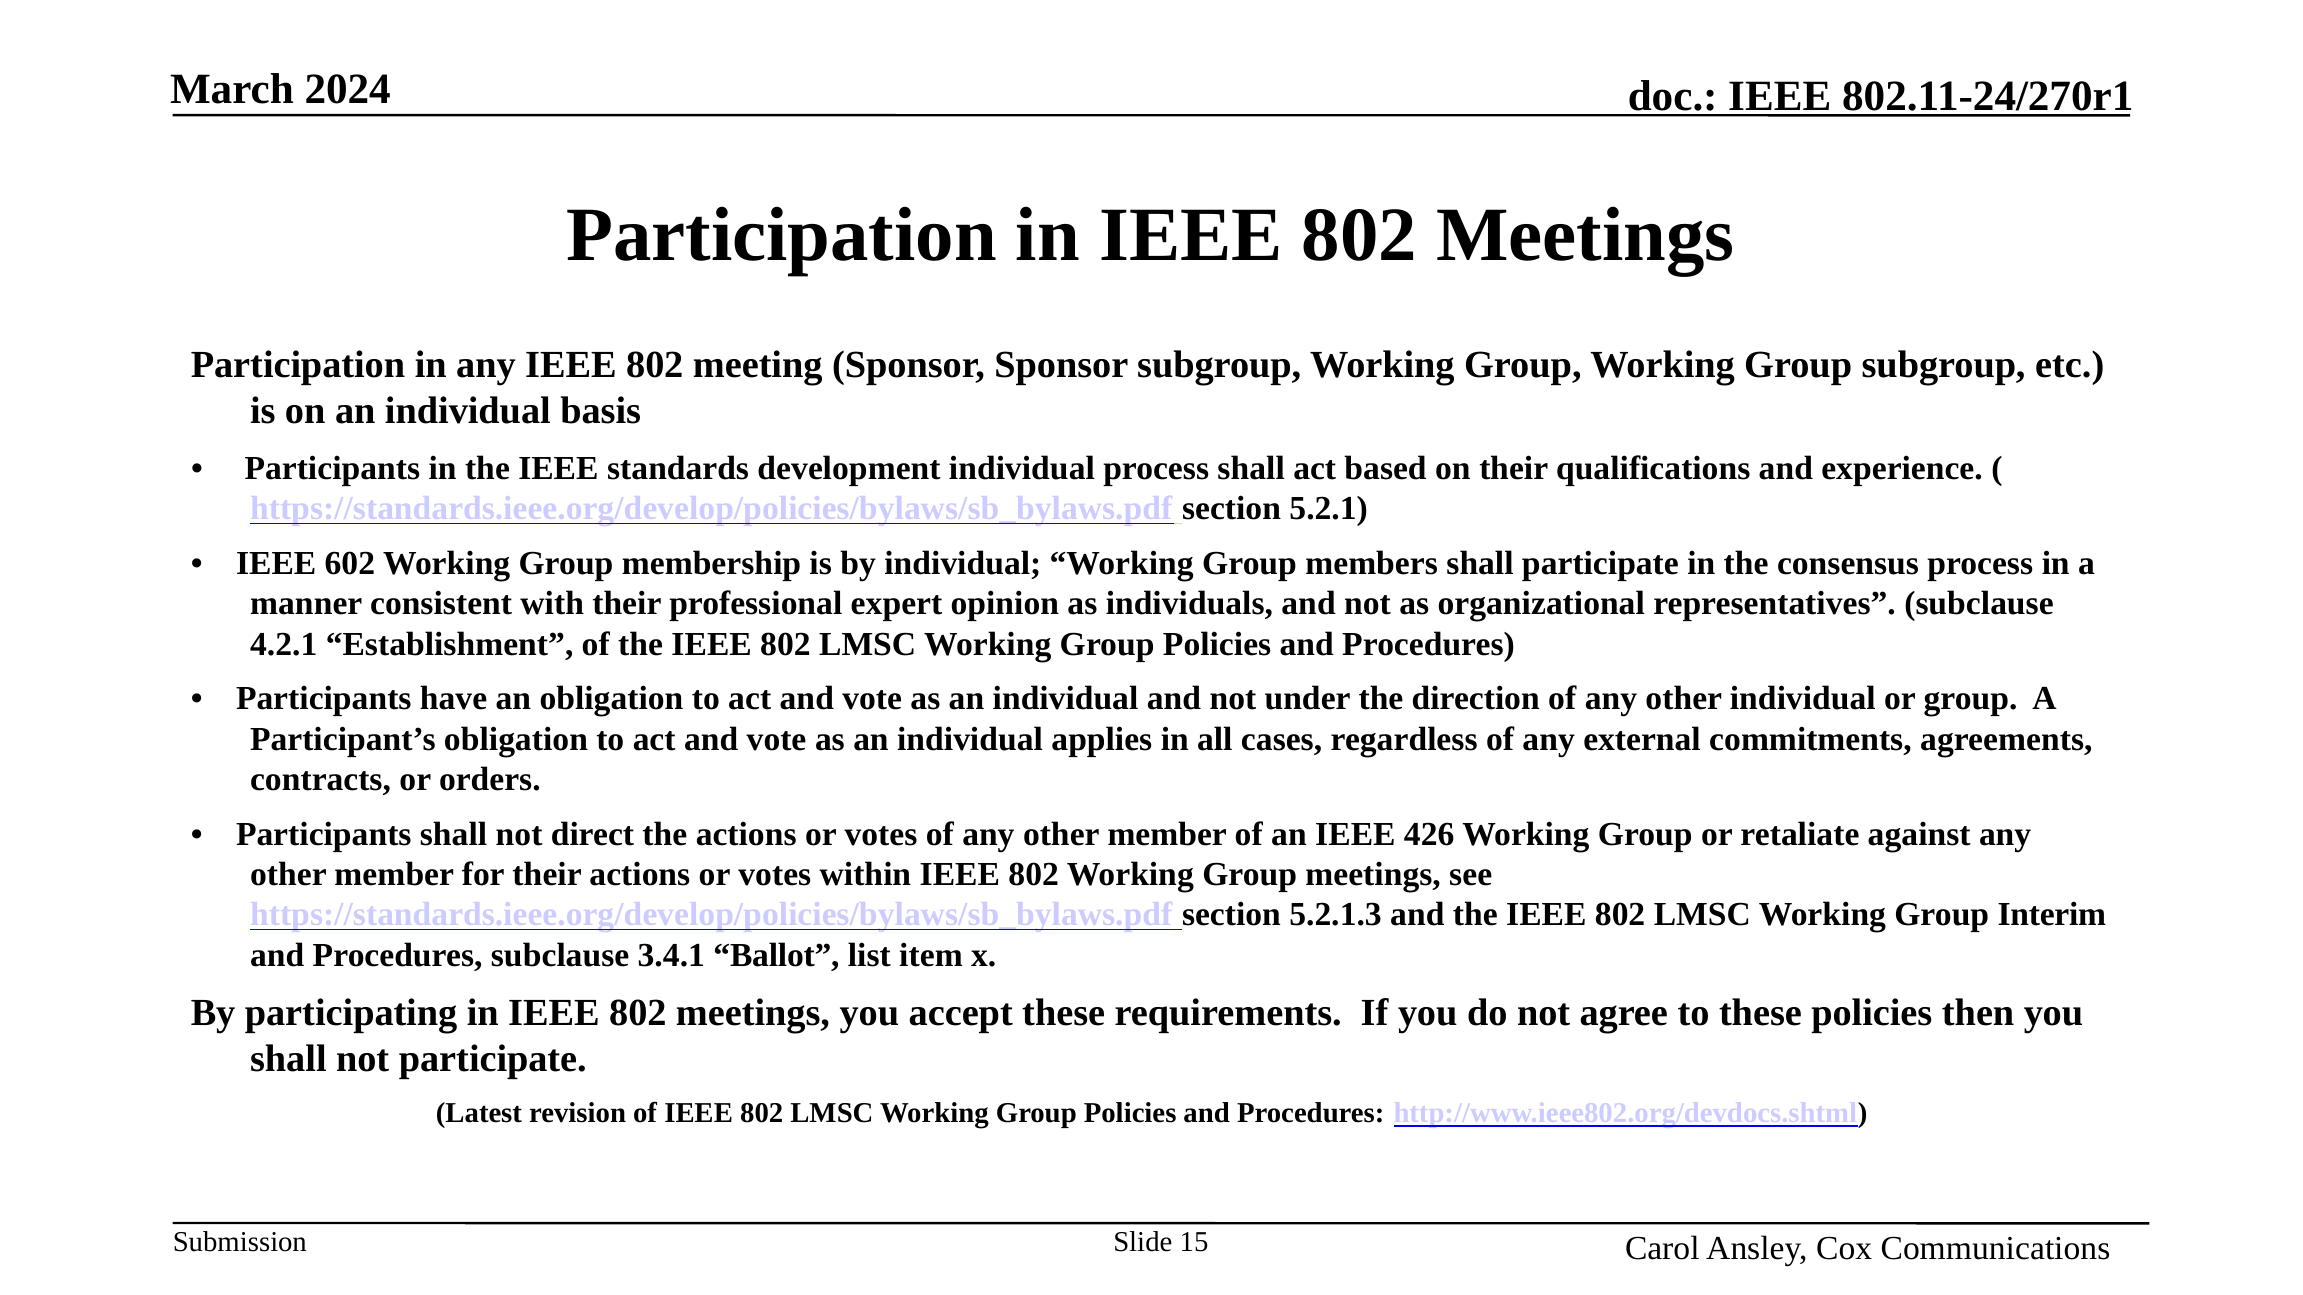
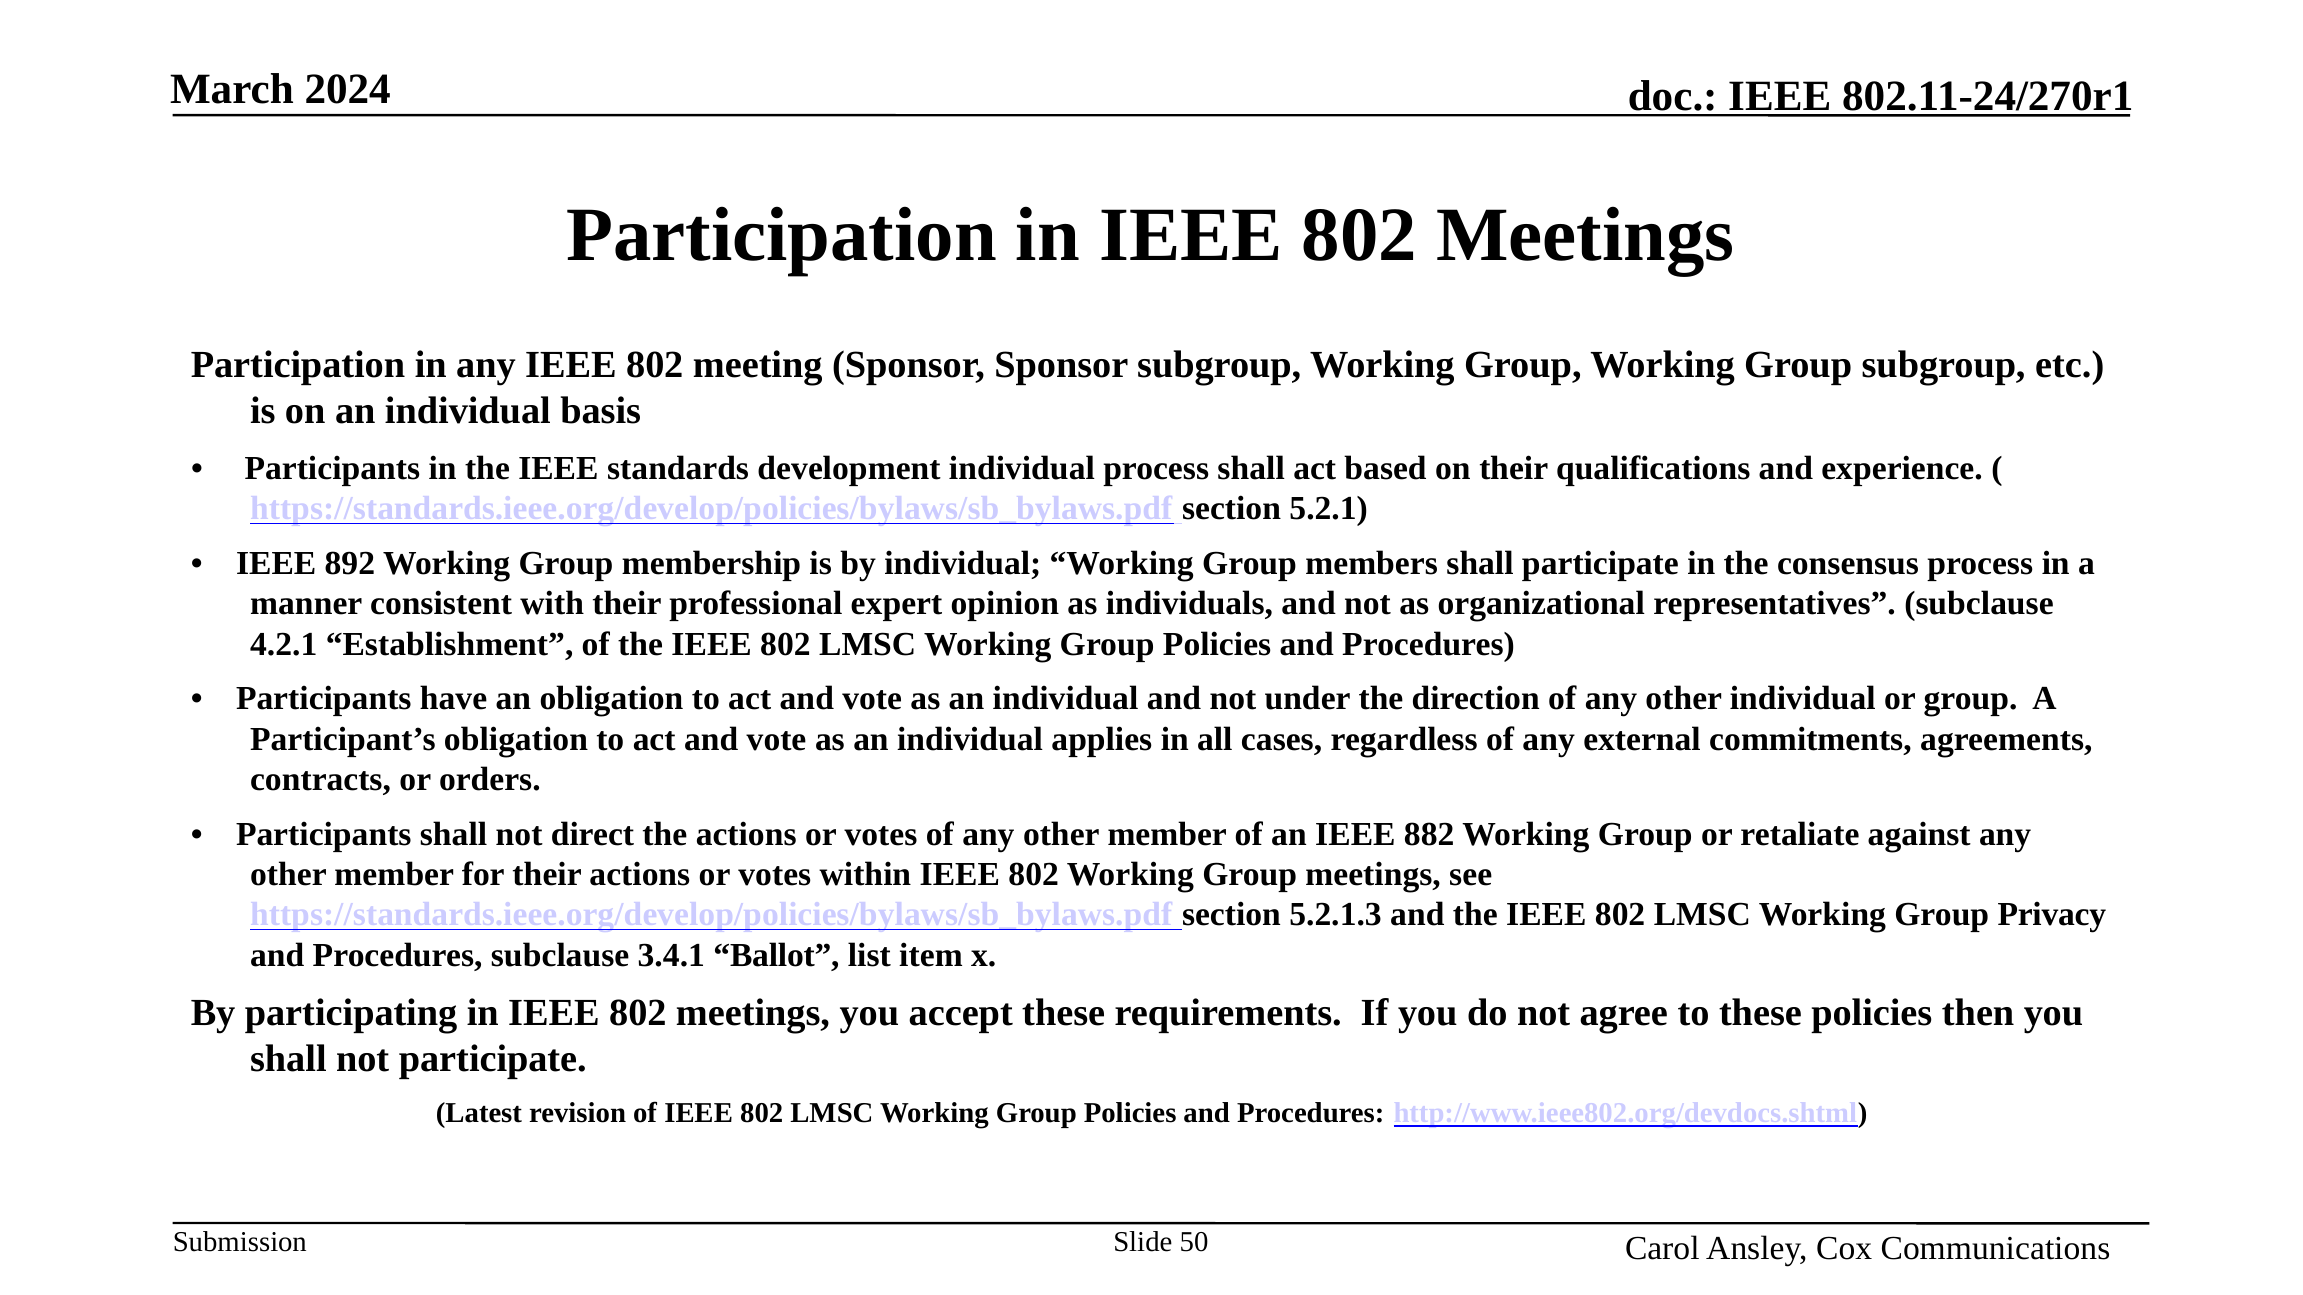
602: 602 -> 892 (350, 564)
426: 426 -> 882 (1429, 834)
Interim: Interim -> Privacy (2052, 915)
15: 15 -> 50 (1194, 1242)
